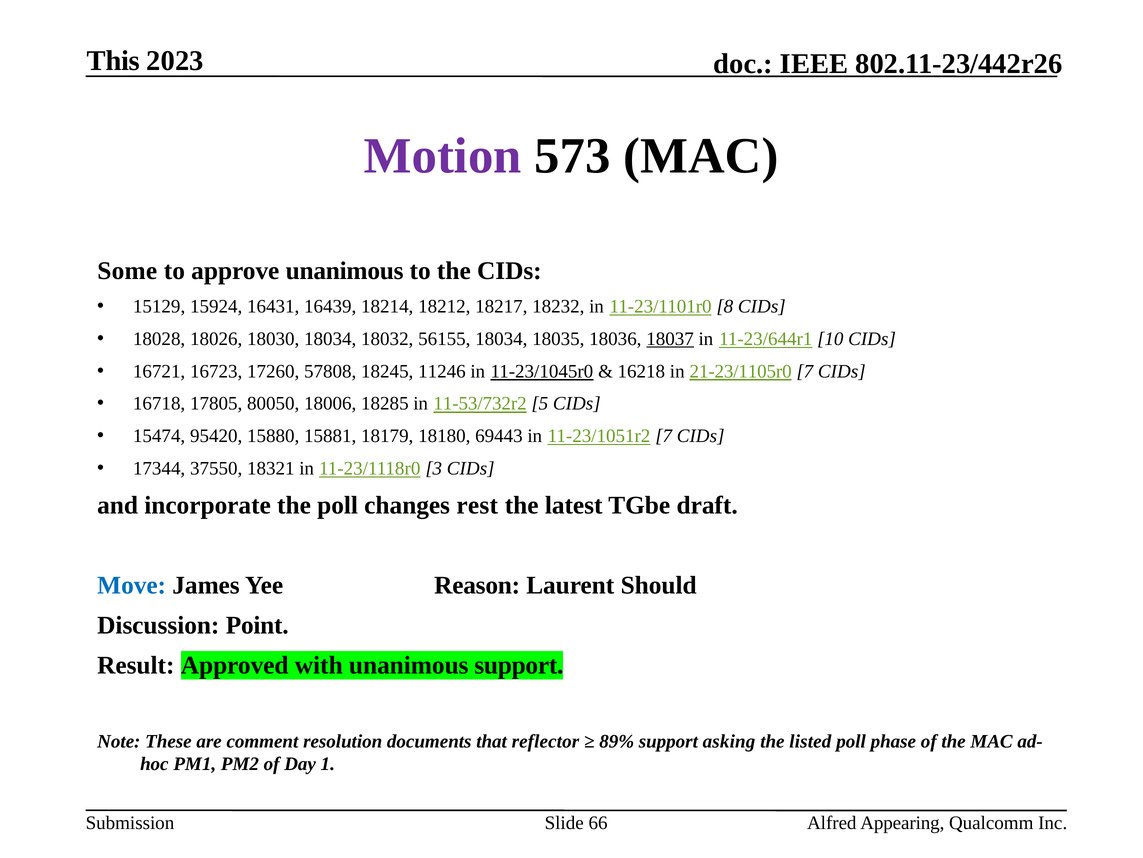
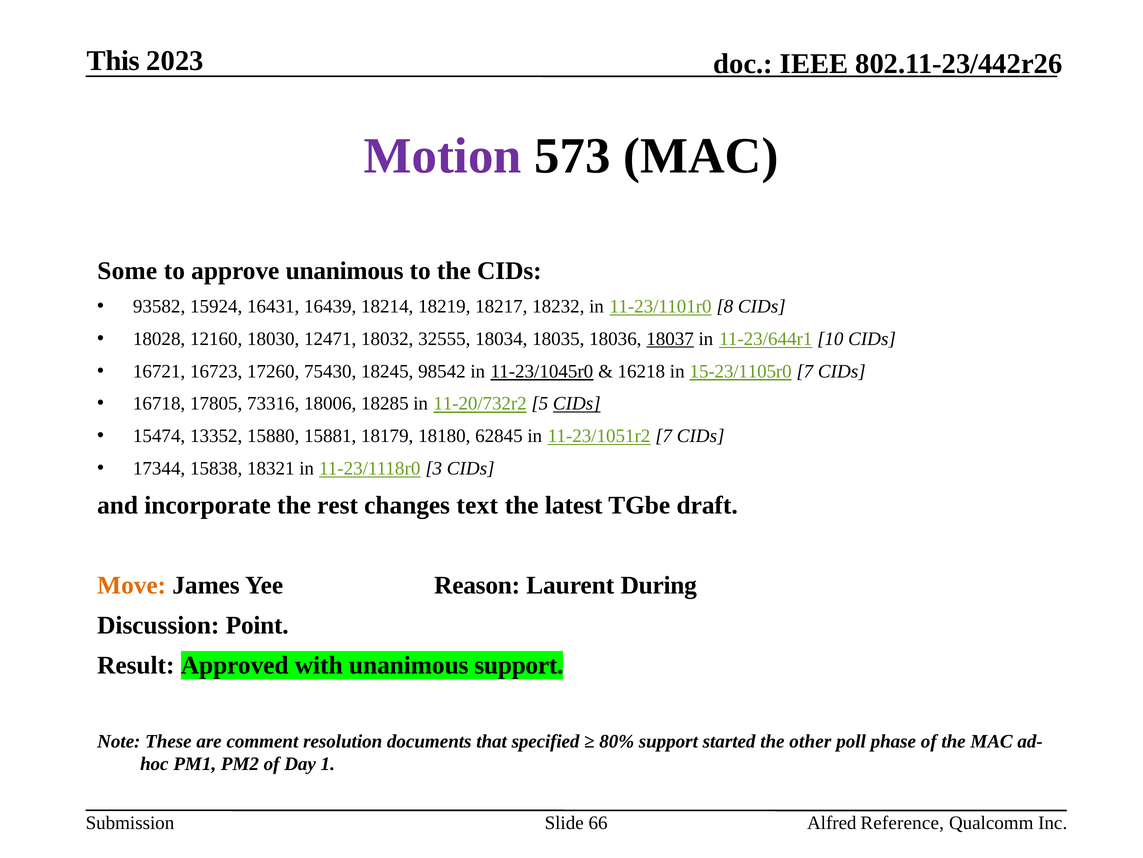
15129: 15129 -> 93582 (159, 306)
18212: 18212 -> 18219 (444, 306)
18026: 18026 -> 12160 (216, 339)
18030 18034: 18034 -> 12471 (330, 339)
56155: 56155 -> 32555 (444, 339)
57808: 57808 -> 75430 (330, 371)
11246: 11246 -> 98542 (442, 371)
21-23/1105r0: 21-23/1105r0 -> 15-23/1105r0 (741, 371)
80050: 80050 -> 73316 (273, 403)
11-53/732r2: 11-53/732r2 -> 11-20/732r2 (480, 403)
CIDs underline: none -> present (577, 403)
95420: 95420 -> 13352 (216, 436)
69443: 69443 -> 62845 (499, 436)
37550: 37550 -> 15838 (216, 468)
the poll: poll -> rest (338, 505)
rest: rest -> text (477, 505)
Move colour: blue -> orange (132, 585)
Should: Should -> During (659, 585)
reflector: reflector -> specified (546, 741)
89%: 89% -> 80% (617, 741)
asking: asking -> started (729, 741)
listed: listed -> other (810, 741)
Appearing: Appearing -> Reference (902, 822)
